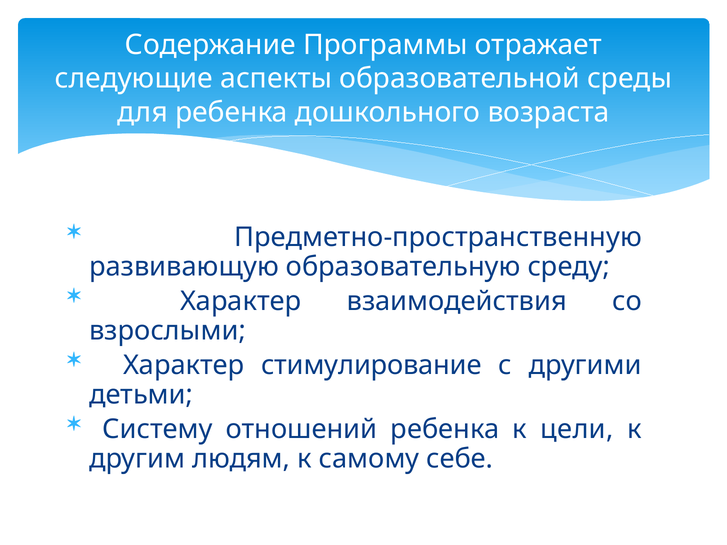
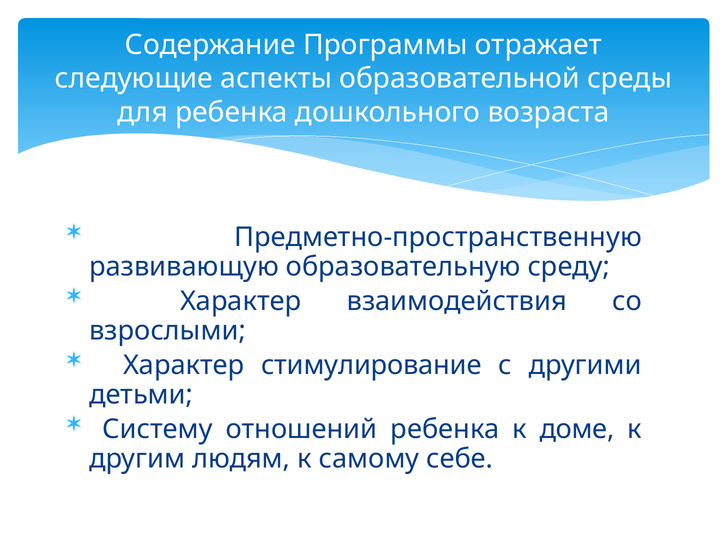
цели: цели -> доме (577, 429)
